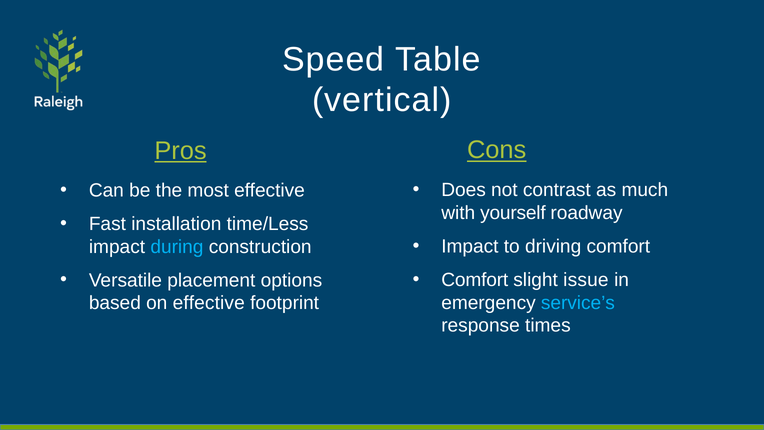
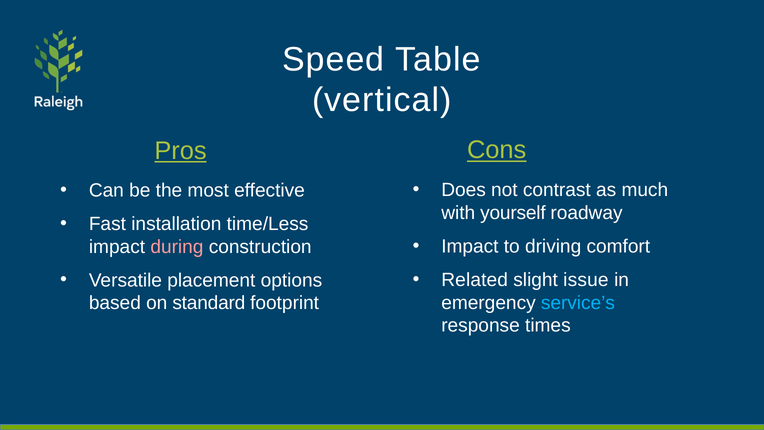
during colour: light blue -> pink (177, 247)
Comfort: Comfort -> Related (475, 280)
on effective: effective -> standard (209, 303)
